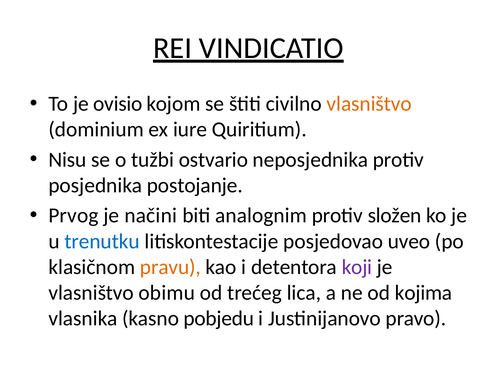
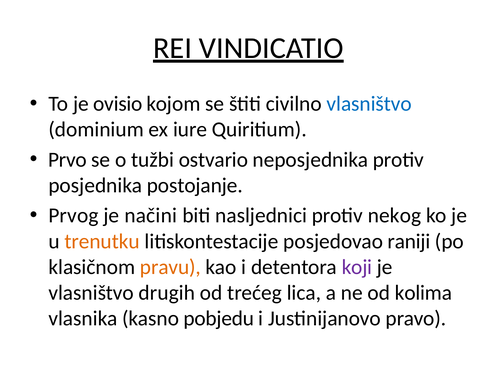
vlasništvo colour: orange -> blue (369, 104)
Nisu: Nisu -> Prvo (68, 160)
analognim: analognim -> nasljednici (261, 215)
složen: složen -> nekog (394, 215)
trenutku colour: blue -> orange (102, 241)
uveo: uveo -> raniji (409, 241)
obimu: obimu -> drugih (167, 292)
kojima: kojima -> kolima (423, 292)
